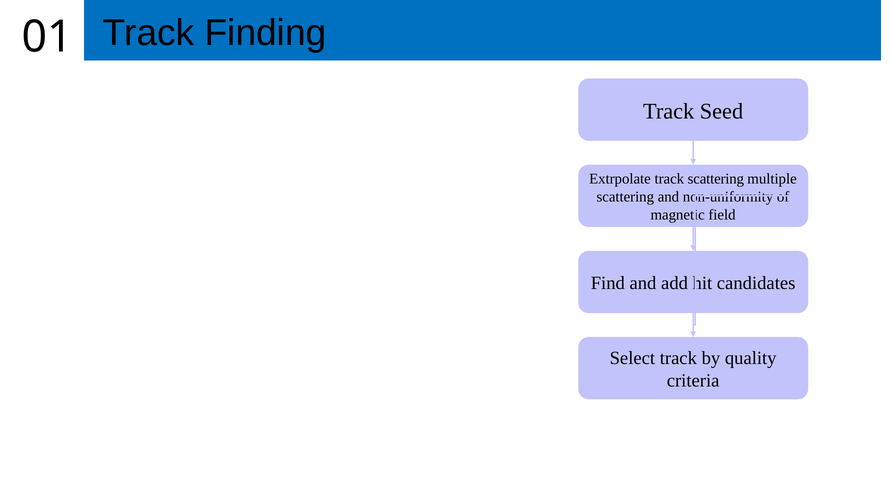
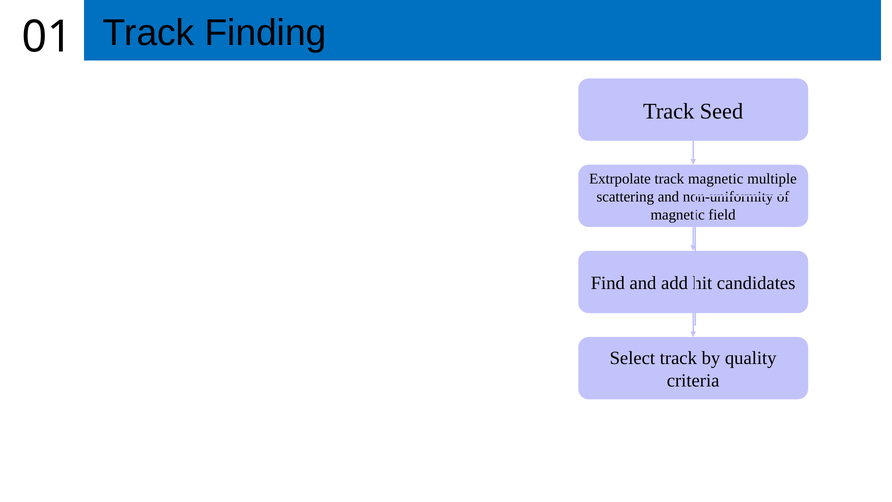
track scattering: scattering -> magnetic (716, 179)
